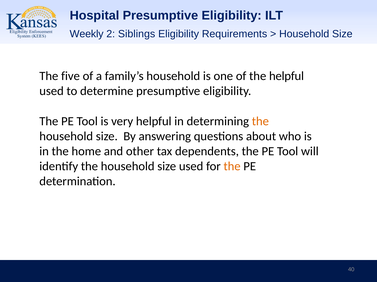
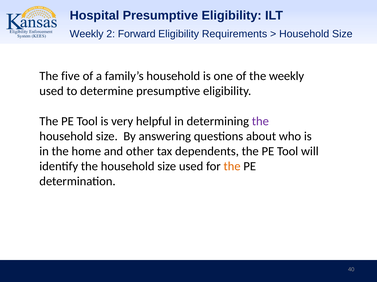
Siblings: Siblings -> Forward (137, 34)
the helpful: helpful -> weekly (287, 76)
the colour: orange -> purple (260, 121)
